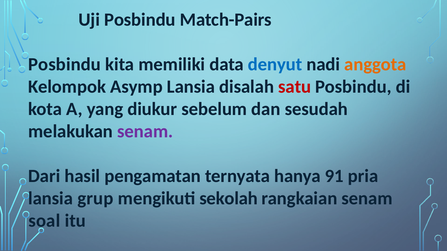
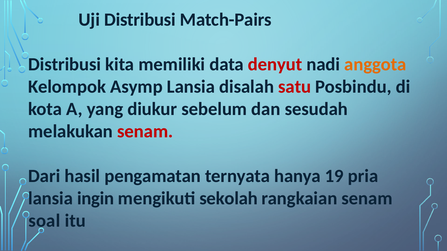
Uji Posbindu: Posbindu -> Distribusi (140, 20)
Posbindu: Posbindu -> Distribusi (65, 65)
denyut colour: blue -> red (275, 65)
senam colour: purple -> red (145, 132)
91: 91 -> 19 (334, 176)
grup: grup -> ingin (96, 199)
